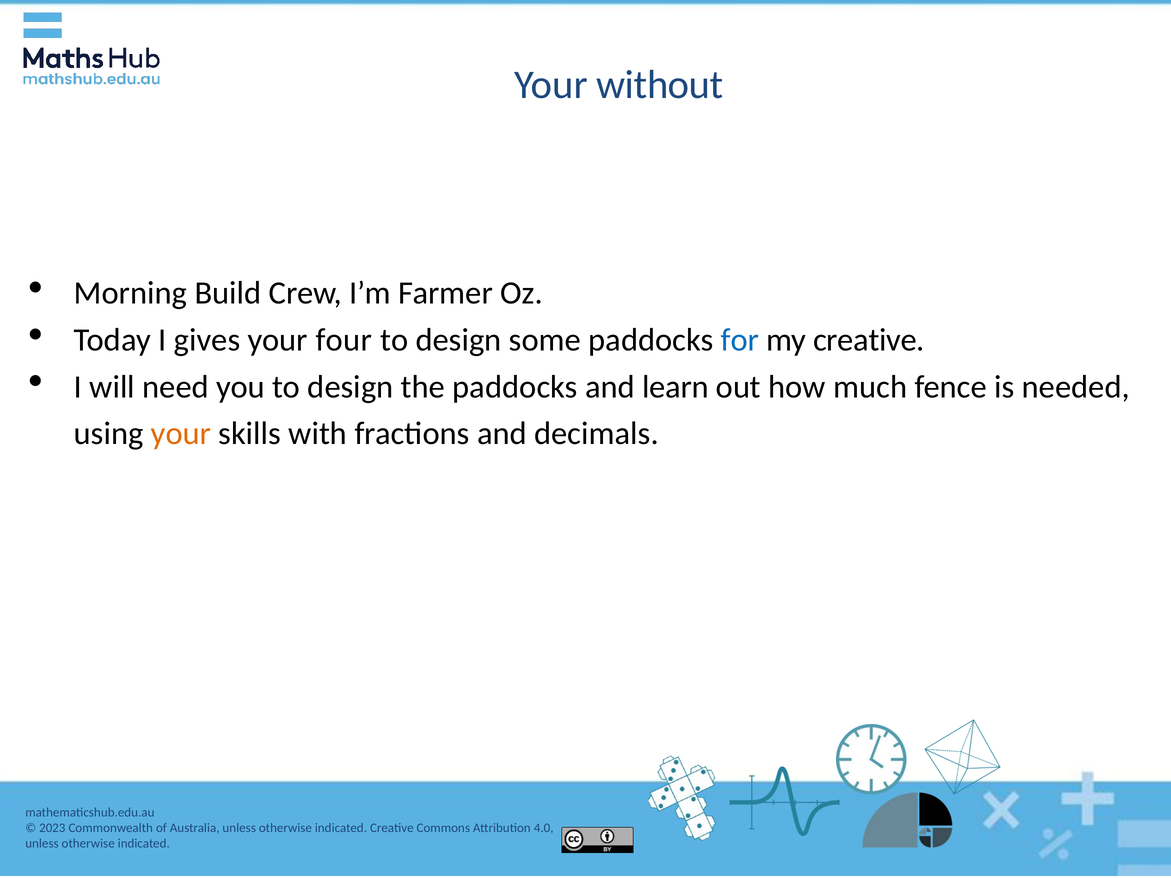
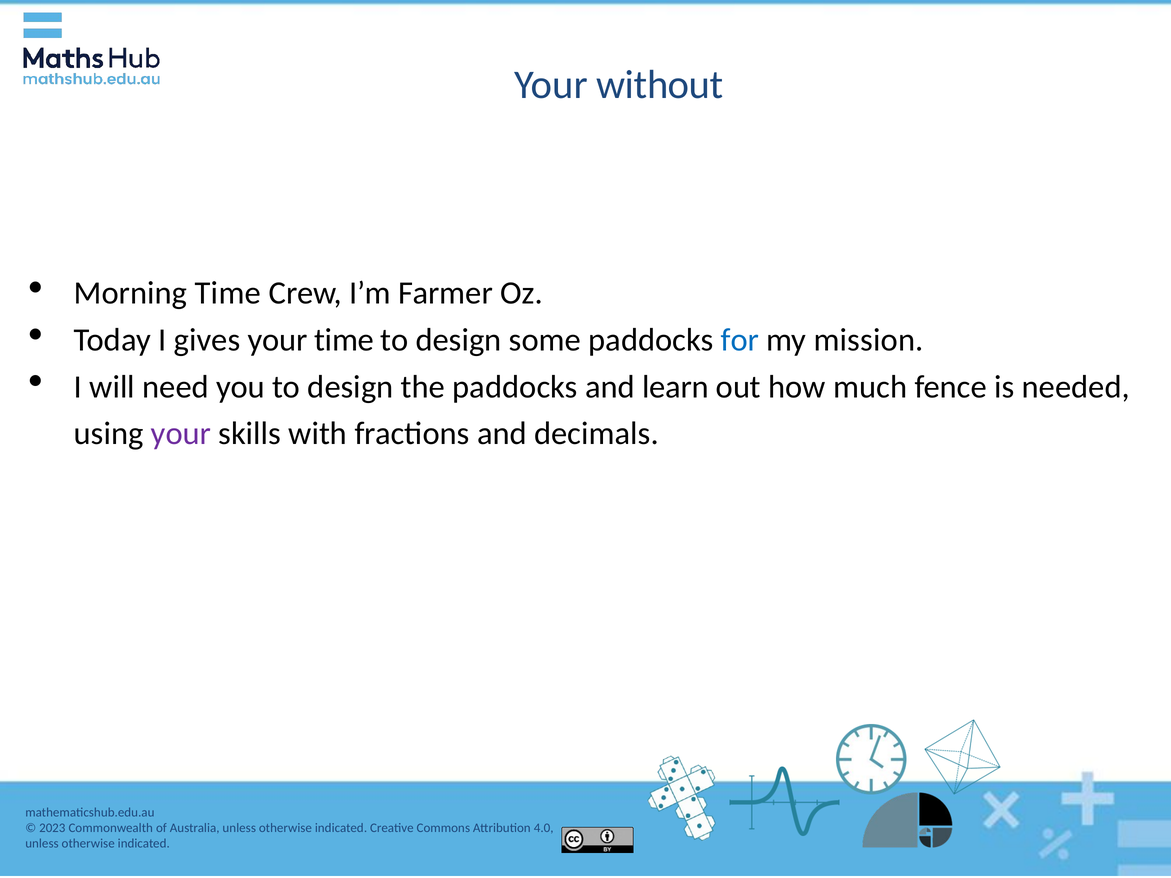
Morning Build: Build -> Time (228, 293)
your four: four -> time (344, 340)
my creative: creative -> mission (869, 340)
your colour: orange -> purple (181, 434)
